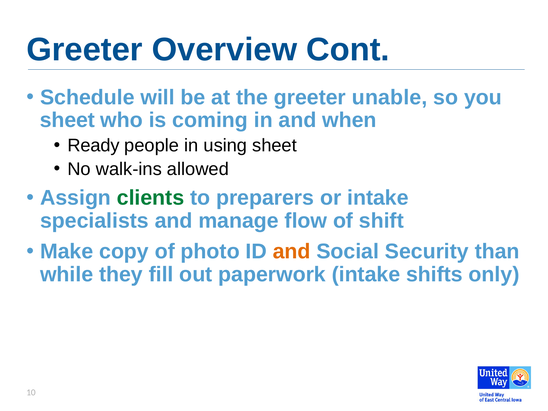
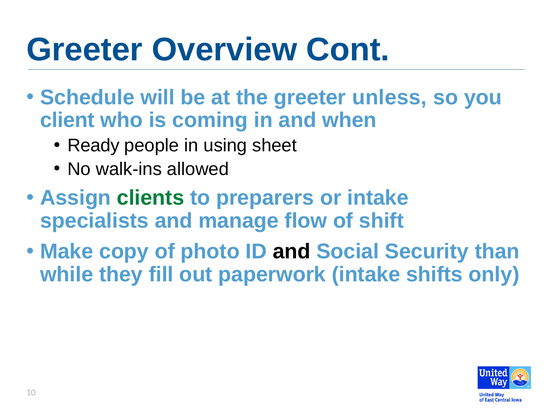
unable: unable -> unless (390, 97)
sheet: sheet -> client (67, 120)
and colour: orange -> black (292, 251)
